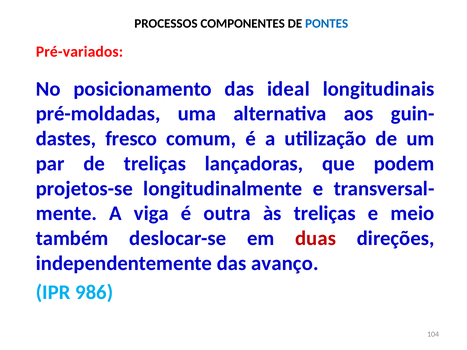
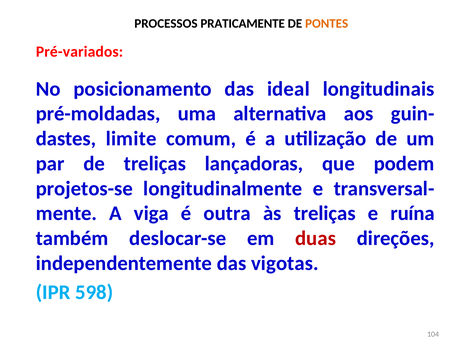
COMPONENTES: COMPONENTES -> PRATICAMENTE (243, 23)
PONTES colour: blue -> orange (327, 23)
fresco: fresco -> limite (131, 139)
meio: meio -> ruína (413, 214)
avanço: avanço -> vigotas (285, 263)
986: 986 -> 598 (94, 292)
